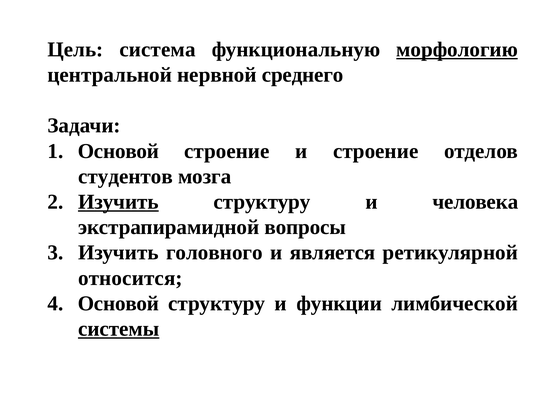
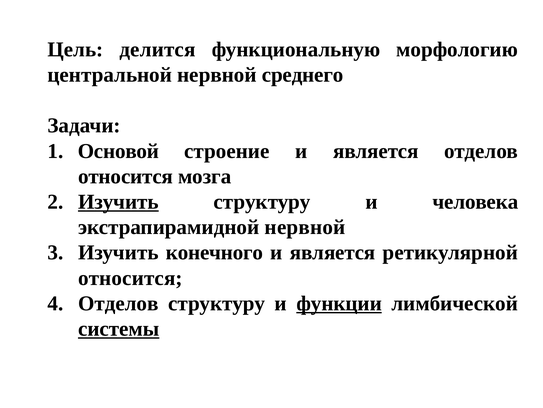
система: система -> делится (157, 49)
морфологию underline: present -> none (457, 49)
строение и строение: строение -> является (376, 151)
студентов: студентов -> относится (126, 176)
экстрапирамидной вопросы: вопросы -> нервной (305, 227)
головного: головного -> конечного (214, 252)
Основой: Основой -> Отделов (118, 303)
функции underline: none -> present (339, 303)
